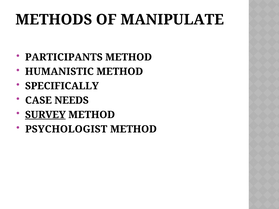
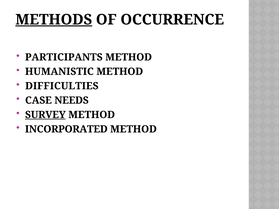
METHODS underline: none -> present (54, 20)
MANIPULATE: MANIPULATE -> OCCURRENCE (172, 20)
SPECIFICALLY: SPECIFICALLY -> DIFFICULTIES (62, 86)
PSYCHOLOGIST: PSYCHOLOGIST -> INCORPORATED (66, 129)
